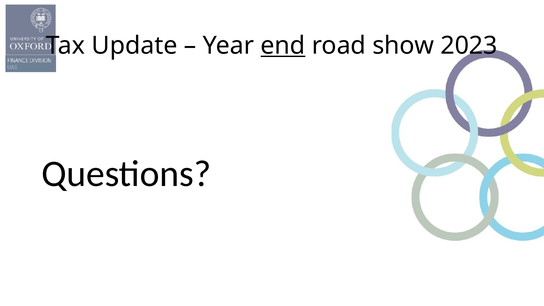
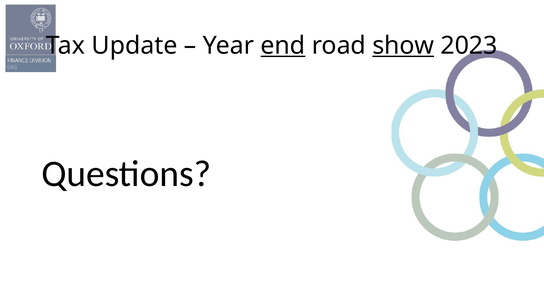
show underline: none -> present (403, 46)
